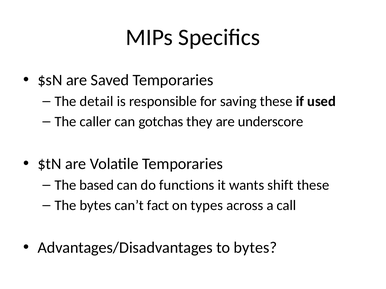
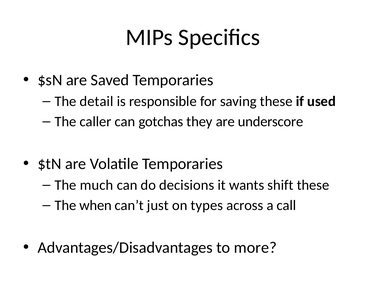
based: based -> much (97, 185)
functions: functions -> decisions (187, 185)
The bytes: bytes -> when (96, 206)
fact: fact -> just (158, 206)
to bytes: bytes -> more (255, 248)
